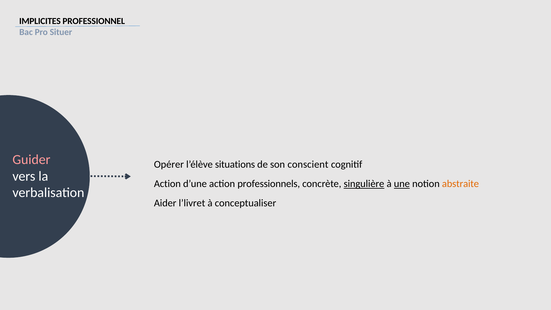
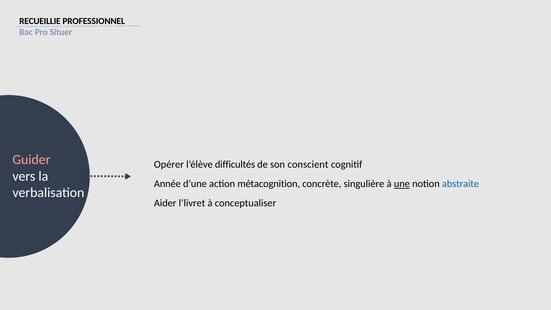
IMPLICITES: IMPLICITES -> RECUEILLIE (40, 21)
situations: situations -> difficultés (235, 164)
Action: Action -> Année (167, 184)
professionnels: professionnels -> métacognition (269, 184)
singulière underline: present -> none (364, 184)
abstraite colour: orange -> blue (460, 184)
